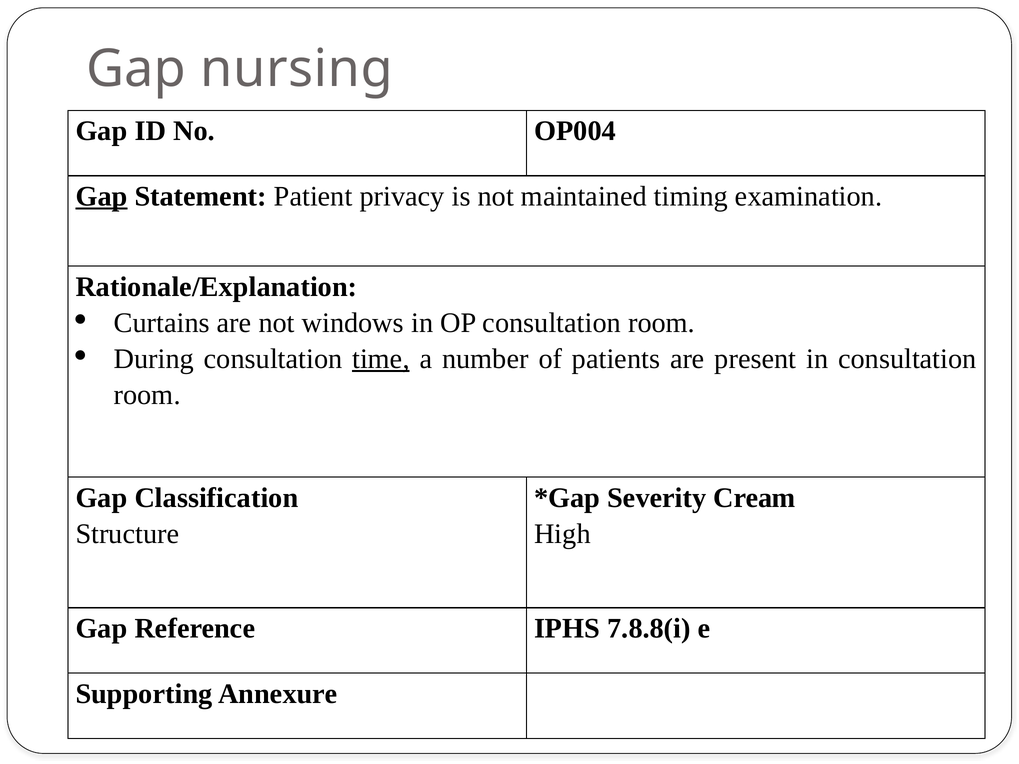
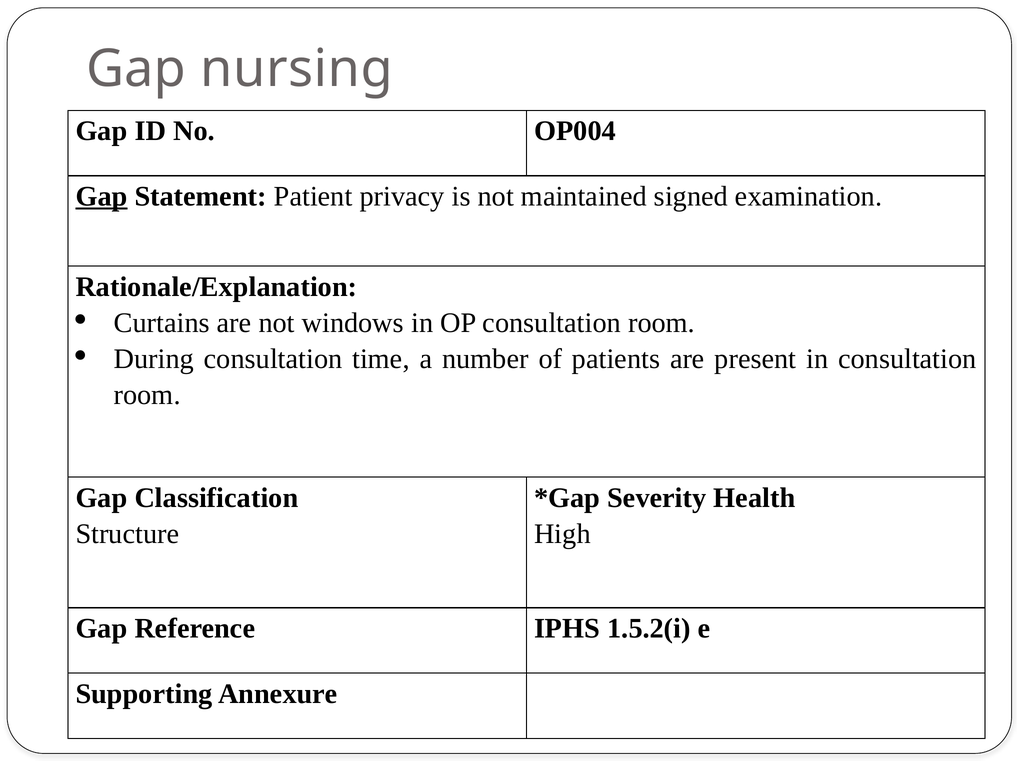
timing: timing -> signed (691, 196)
time underline: present -> none (381, 359)
Cream: Cream -> Health (754, 498)
7.8.8(i: 7.8.8(i -> 1.5.2(i (649, 629)
